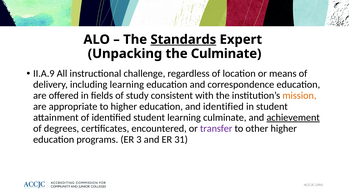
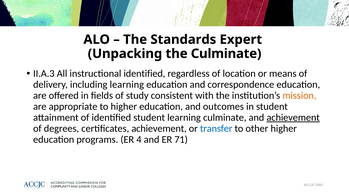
Standards underline: present -> none (183, 40)
II.A.9: II.A.9 -> II.A.3 (44, 74)
instructional challenge: challenge -> identified (144, 74)
and identified: identified -> outcomes (223, 107)
certificates encountered: encountered -> achievement (159, 129)
transfer colour: purple -> blue (216, 129)
3: 3 -> 4 (139, 140)
31: 31 -> 71 (181, 140)
